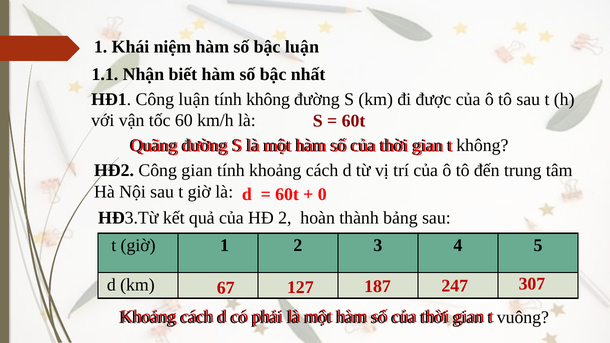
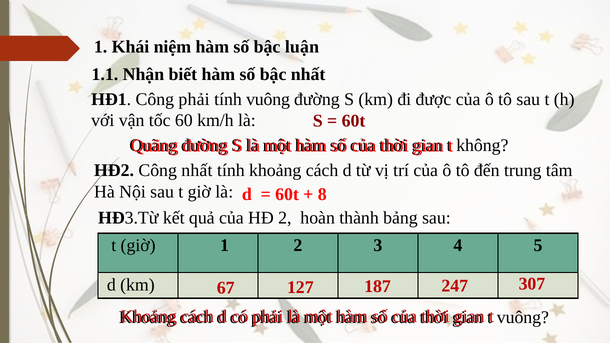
Công luận: luận -> phải (194, 99)
tính không: không -> vuông (268, 99)
Công gian: gian -> nhất (197, 170)
0: 0 -> 8 (322, 194)
